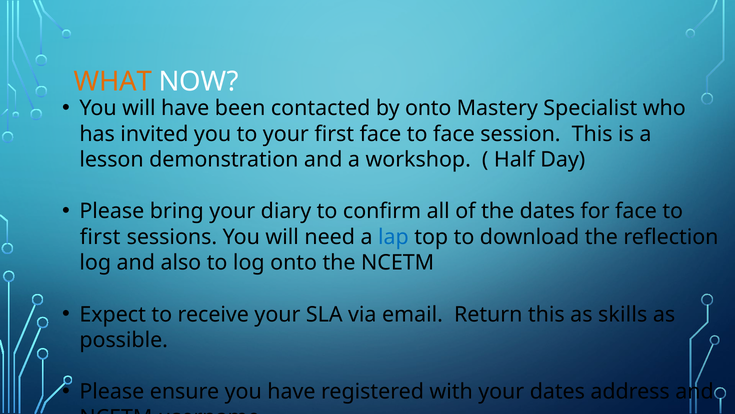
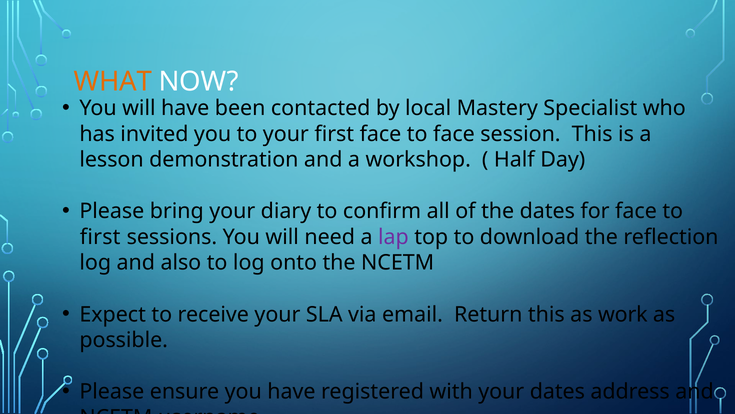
by onto: onto -> local (428, 108)
lap colour: blue -> purple (393, 237)
skills: skills -> work (623, 314)
